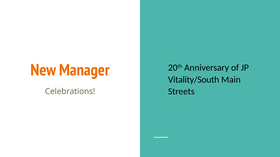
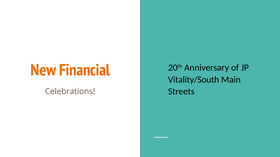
Manager: Manager -> Financial (84, 70)
